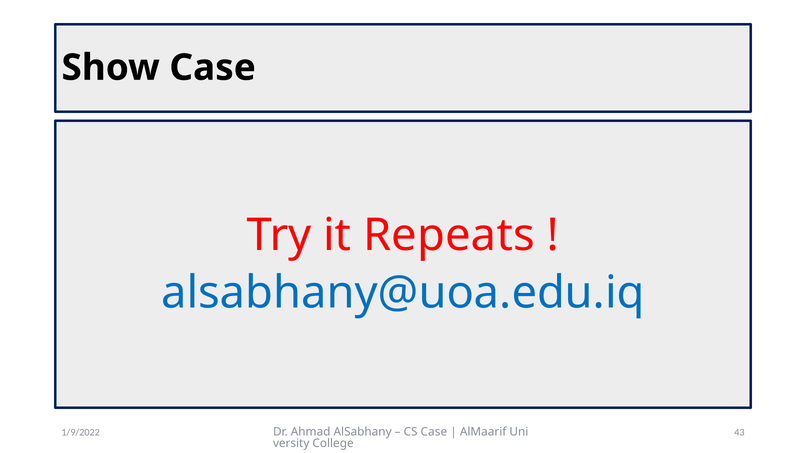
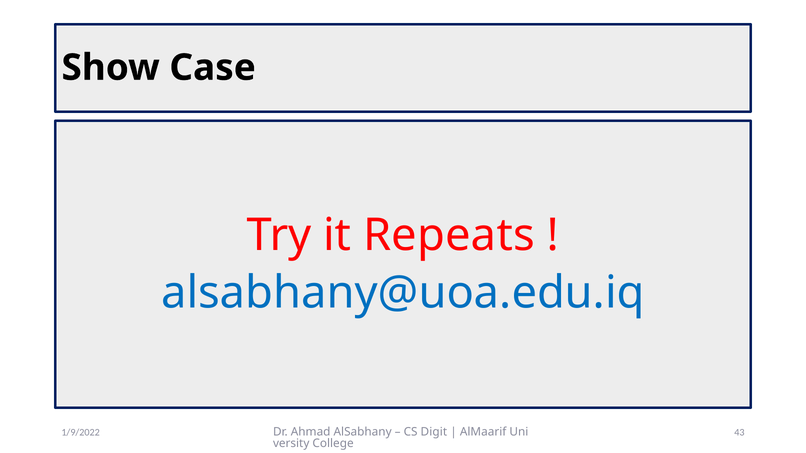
CS Case: Case -> Digit (434, 432)
